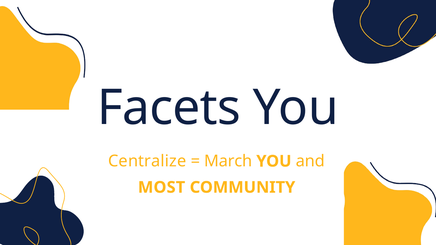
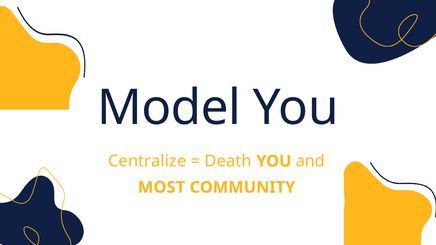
Facets: Facets -> Model (169, 108)
March: March -> Death (228, 161)
